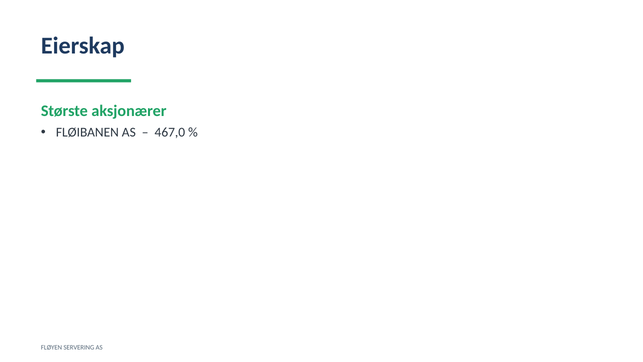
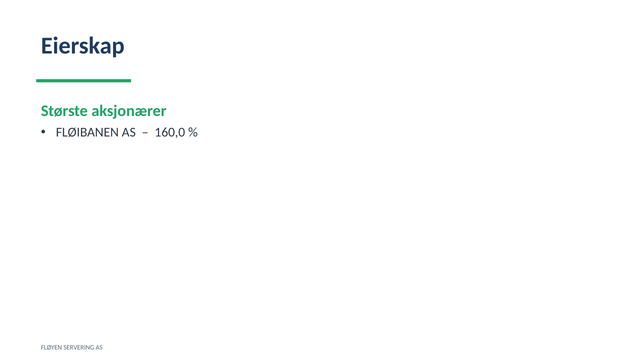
467,0: 467,0 -> 160,0 (170, 132)
